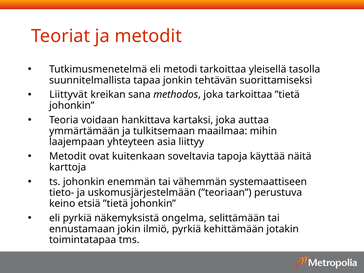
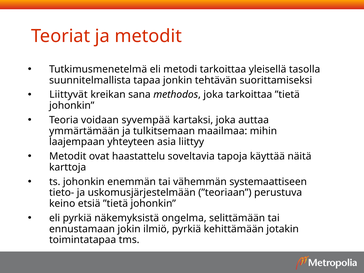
hankittava: hankittava -> syvempää (146, 120)
kuitenkaan: kuitenkaan -> haastattelu (139, 156)
